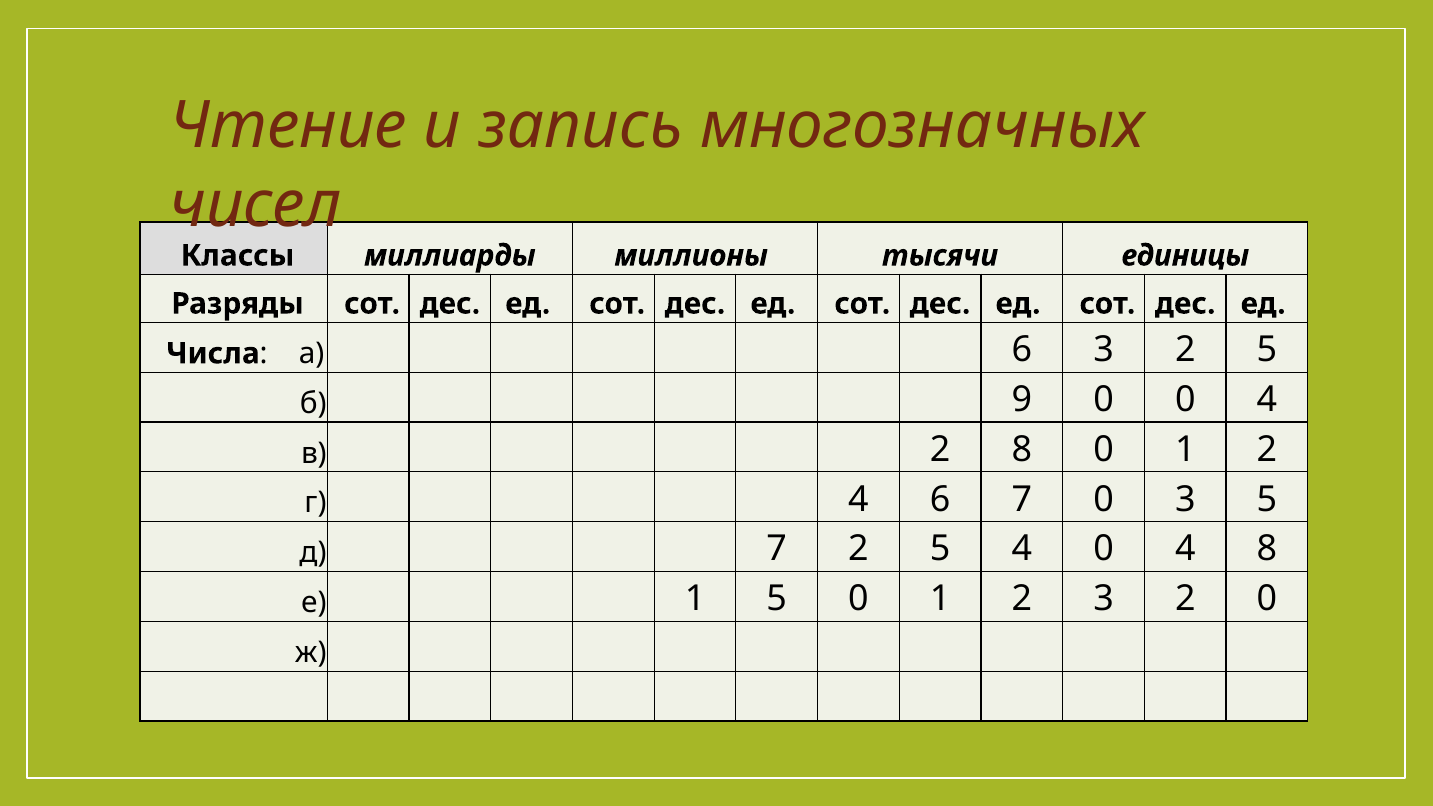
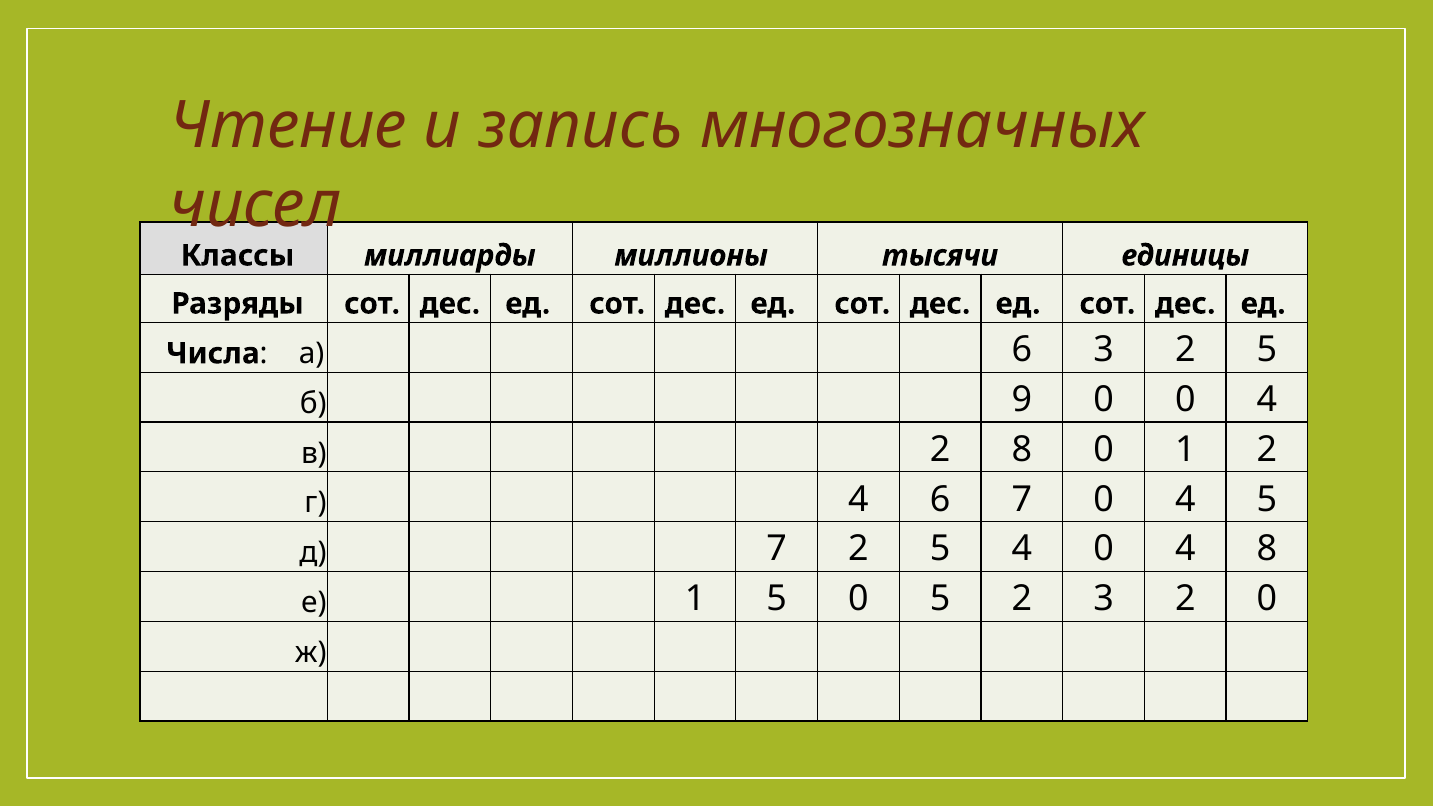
7 0 3: 3 -> 4 (1185, 499)
5 0 1: 1 -> 5 (940, 599)
